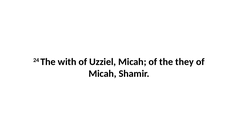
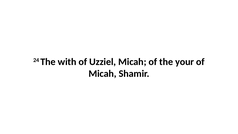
they: they -> your (185, 62)
